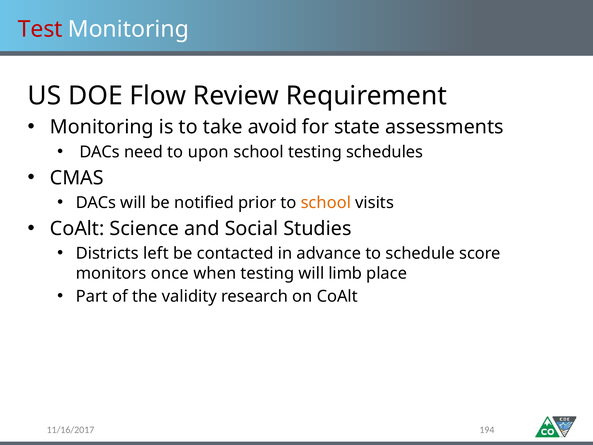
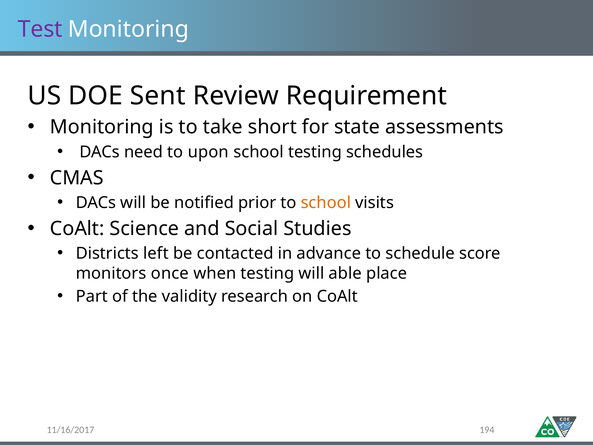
Test colour: red -> purple (40, 29)
Flow: Flow -> Sent (158, 96)
avoid: avoid -> short (272, 127)
limb: limb -> able (345, 273)
